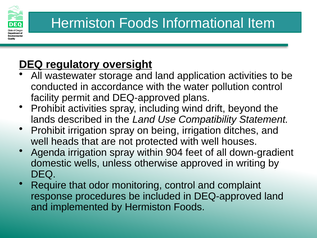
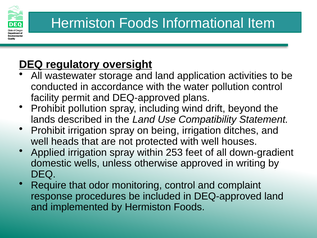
Prohibit activities: activities -> pollution (87, 109)
Agenda: Agenda -> Applied (48, 152)
904: 904 -> 253 (174, 152)
